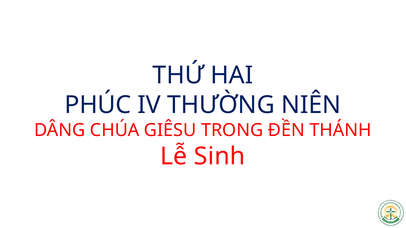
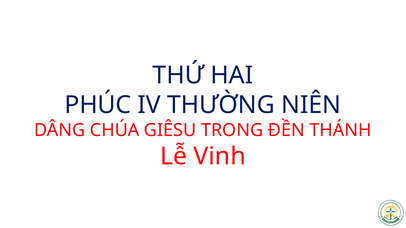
Sinh: Sinh -> Vinh (220, 156)
